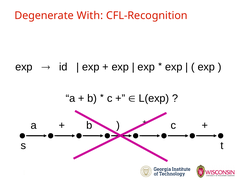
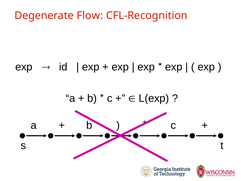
With: With -> Flow (90, 16)
